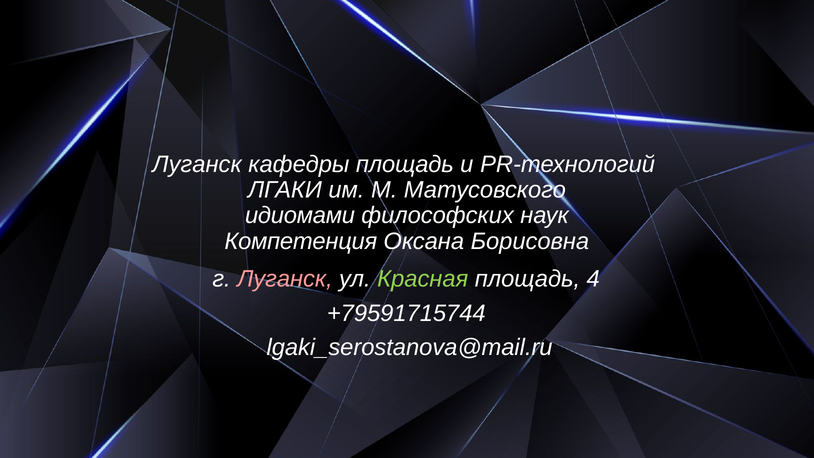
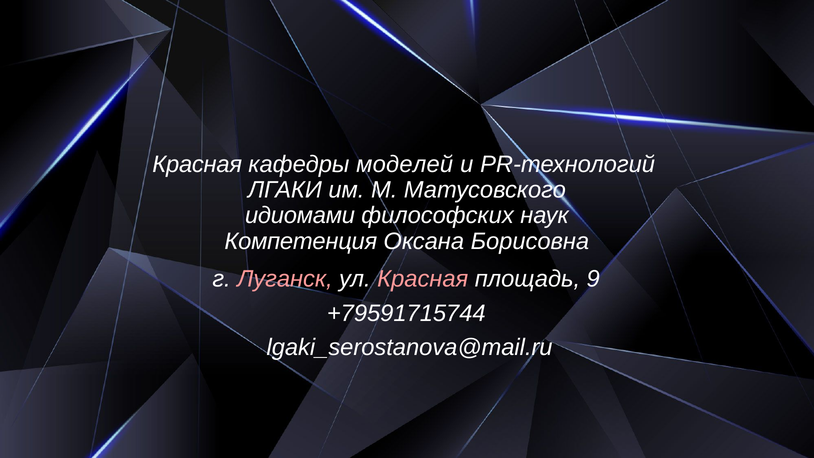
Луганск: Луганск -> Красная (197, 164)
кафедры площадь: площадь -> моделей (405, 164)
Красная colour: light green -> pink (423, 279)
4: 4 -> 9 (593, 279)
